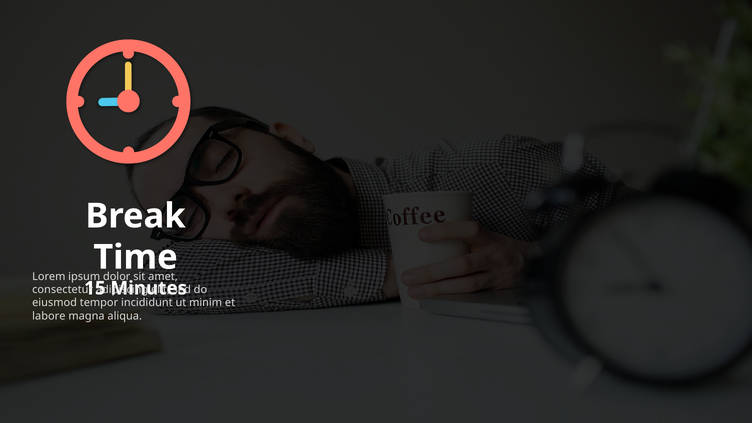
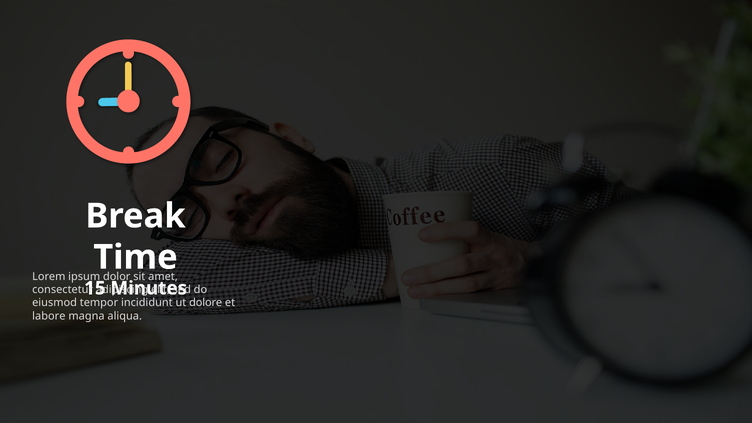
minim: minim -> dolore (206, 303)
